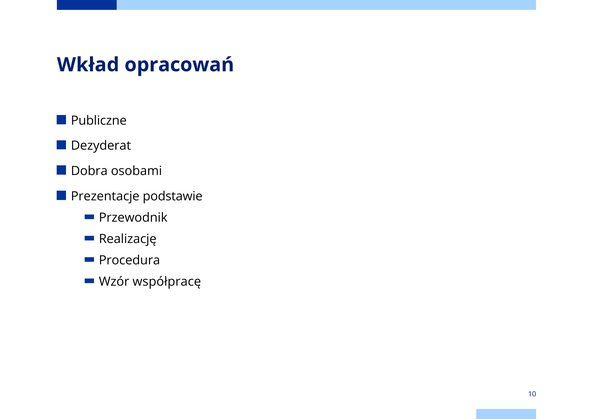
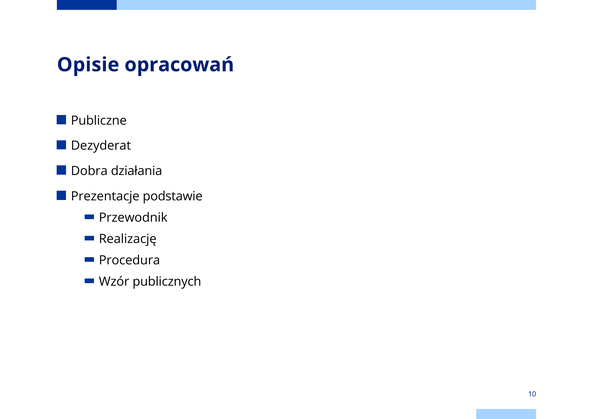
Wkład: Wkład -> Opisie (88, 65)
osobami: osobami -> działania (137, 171)
współpracę: współpracę -> publicznych (167, 282)
